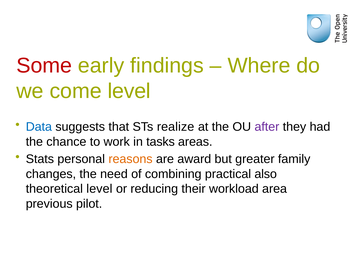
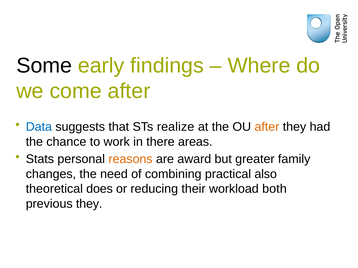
Some colour: red -> black (44, 66)
come level: level -> after (129, 91)
after colour: purple -> orange (267, 127)
tasks: tasks -> there (160, 142)
theoretical level: level -> does (100, 189)
area: area -> both (274, 189)
previous pilot: pilot -> they (89, 204)
